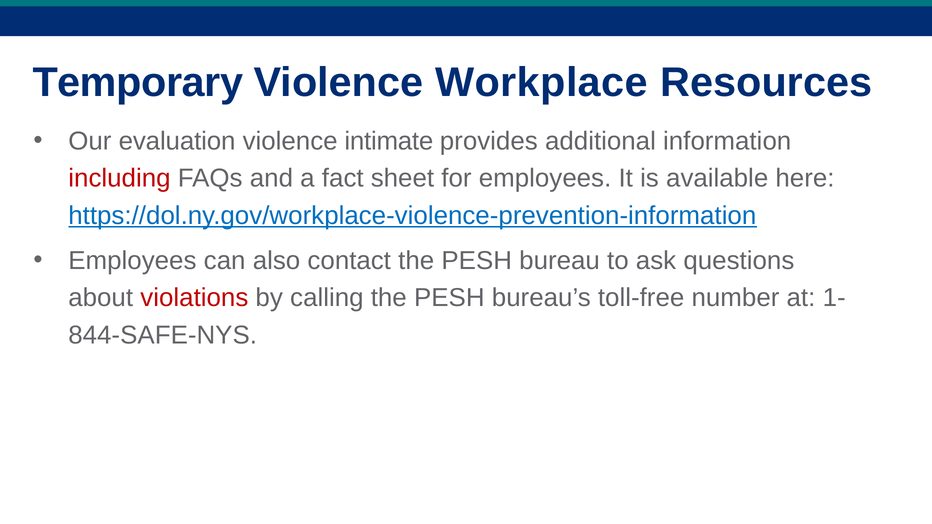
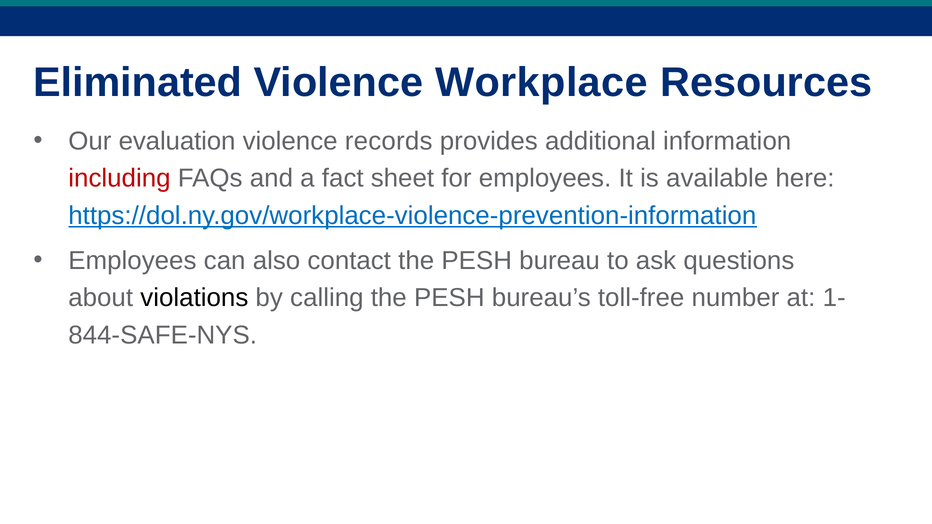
Temporary: Temporary -> Eliminated (138, 83)
intimate: intimate -> records (389, 141)
violations colour: red -> black (194, 298)
